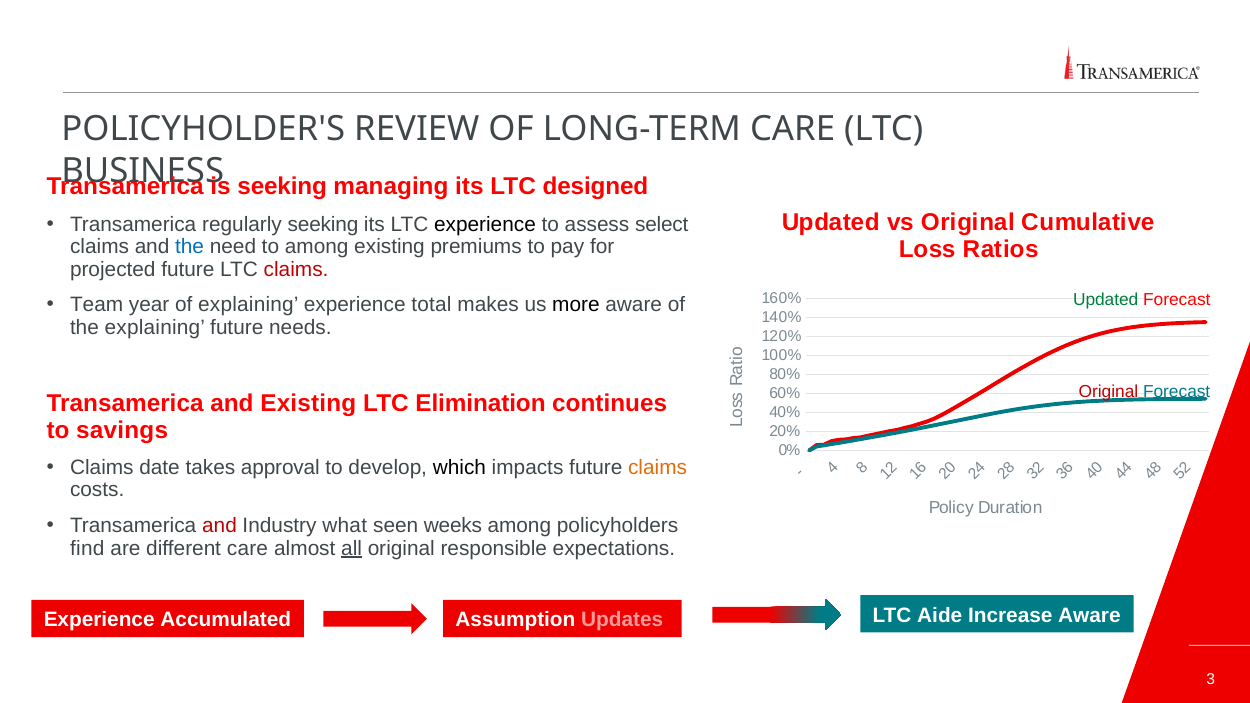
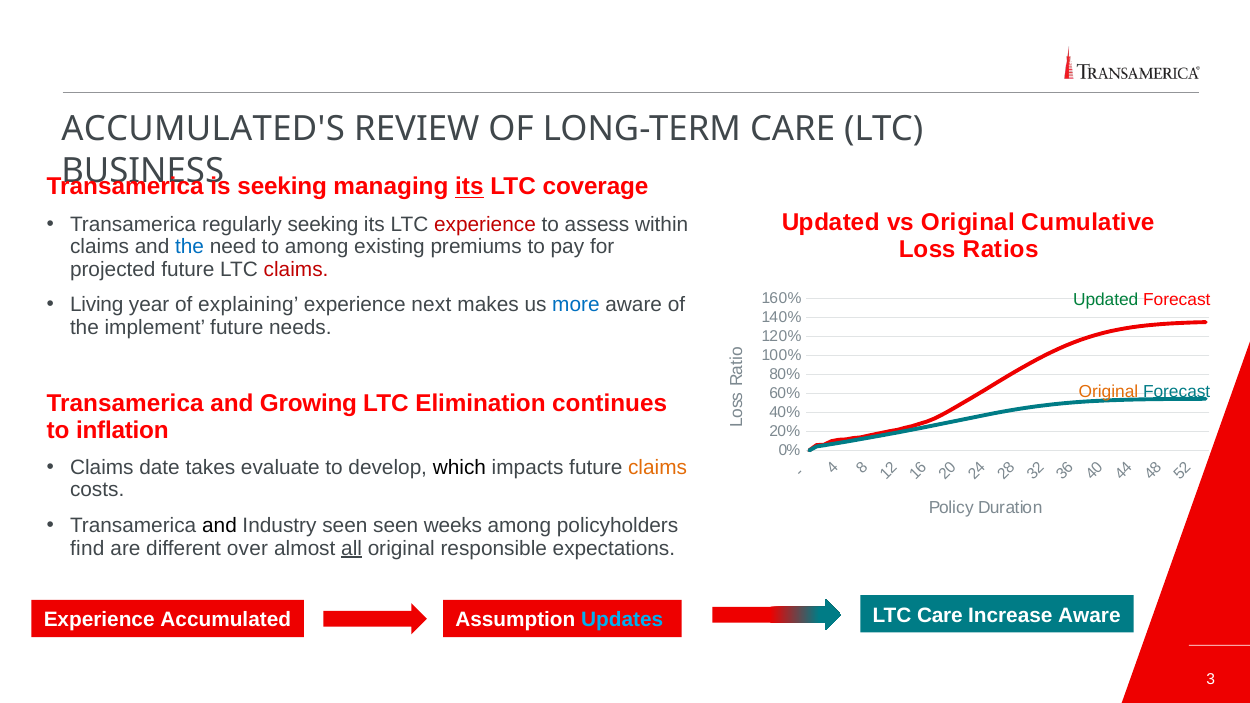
POLICYHOLDER'S: POLICYHOLDER'S -> ACCUMULATED'S (203, 129)
its underline: none -> present (469, 187)
designed: designed -> coverage (595, 187)
experience colour: black -> red (485, 224)
select: select -> within (662, 224)
Team: Team -> Living (97, 305)
total: total -> next (431, 305)
more colour: black -> blue (576, 305)
the explaining: explaining -> implement (155, 327)
Original colour: red -> orange (1108, 391)
and Existing: Existing -> Growing (308, 404)
savings: savings -> inflation (122, 430)
approval: approval -> evaluate (280, 468)
and colour: red -> black (219, 526)
Industry what: what -> seen (345, 526)
different care: care -> over (247, 548)
Updates colour: pink -> light blue (622, 620)
LTC Aide: Aide -> Care (940, 615)
